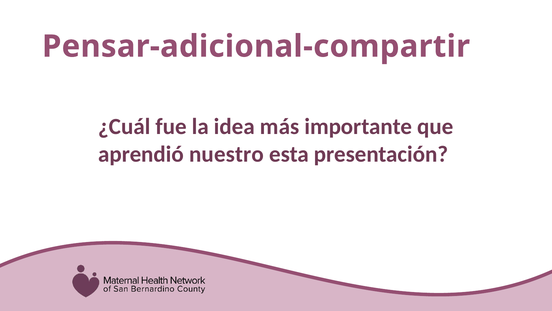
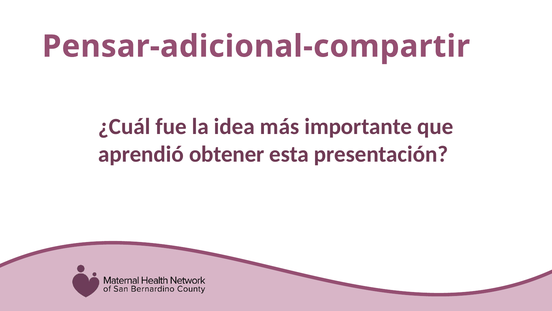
nuestro: nuestro -> obtener (227, 154)
